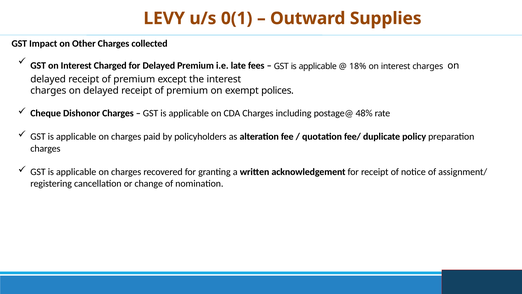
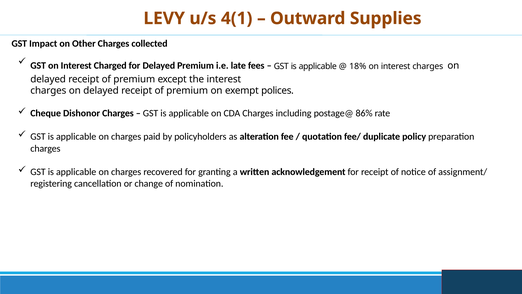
0(1: 0(1 -> 4(1 (237, 18)
48%: 48% -> 86% (364, 113)
